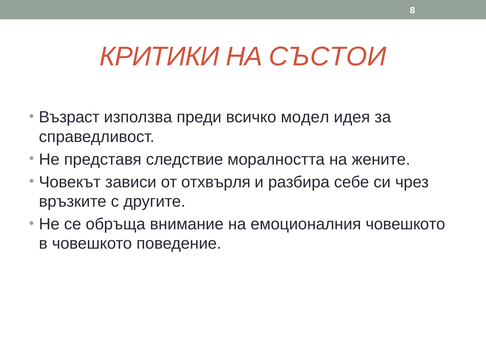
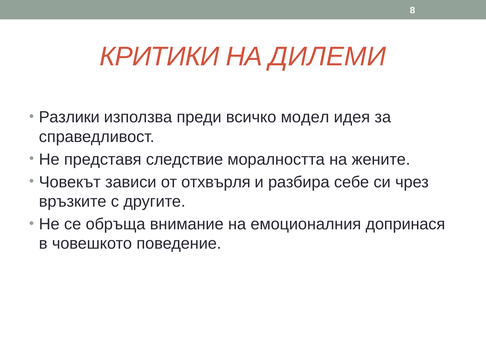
СЪСТОИ: СЪСТОИ -> ДИЛЕМИ (327, 57)
Възраст: Възраст -> Разлики (69, 117)
емоционалния човешкото: човешкото -> допринася (405, 224)
